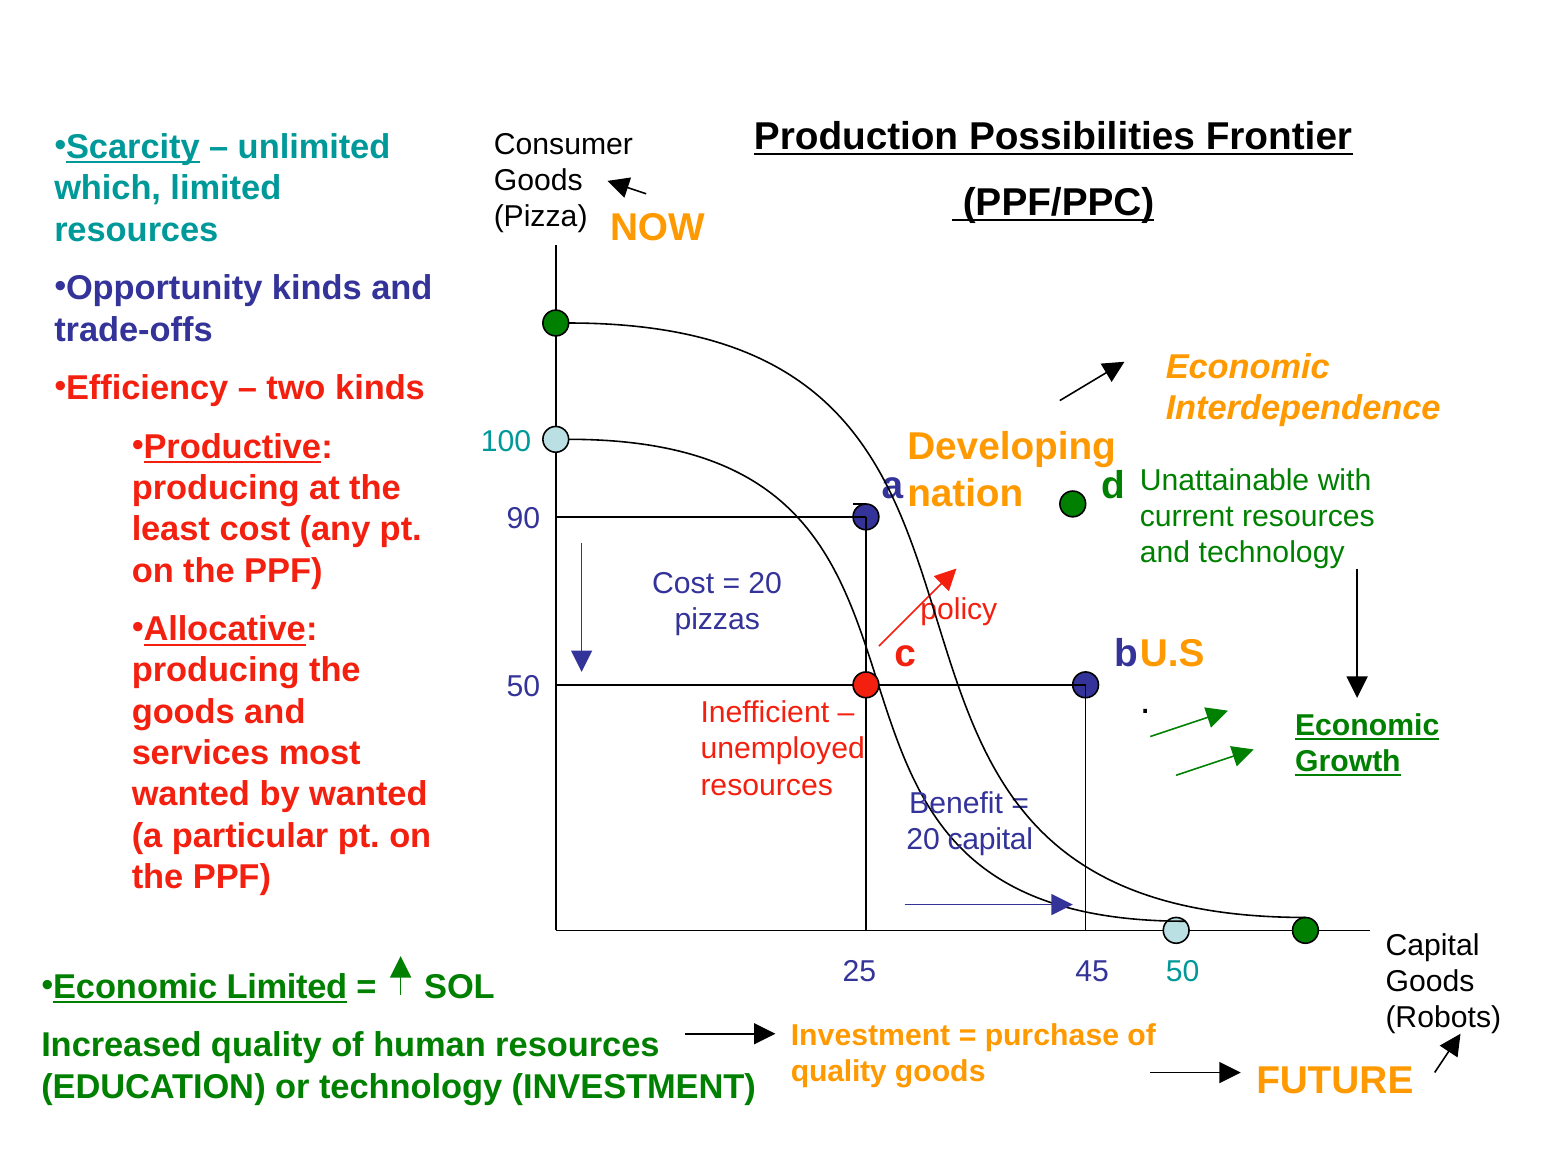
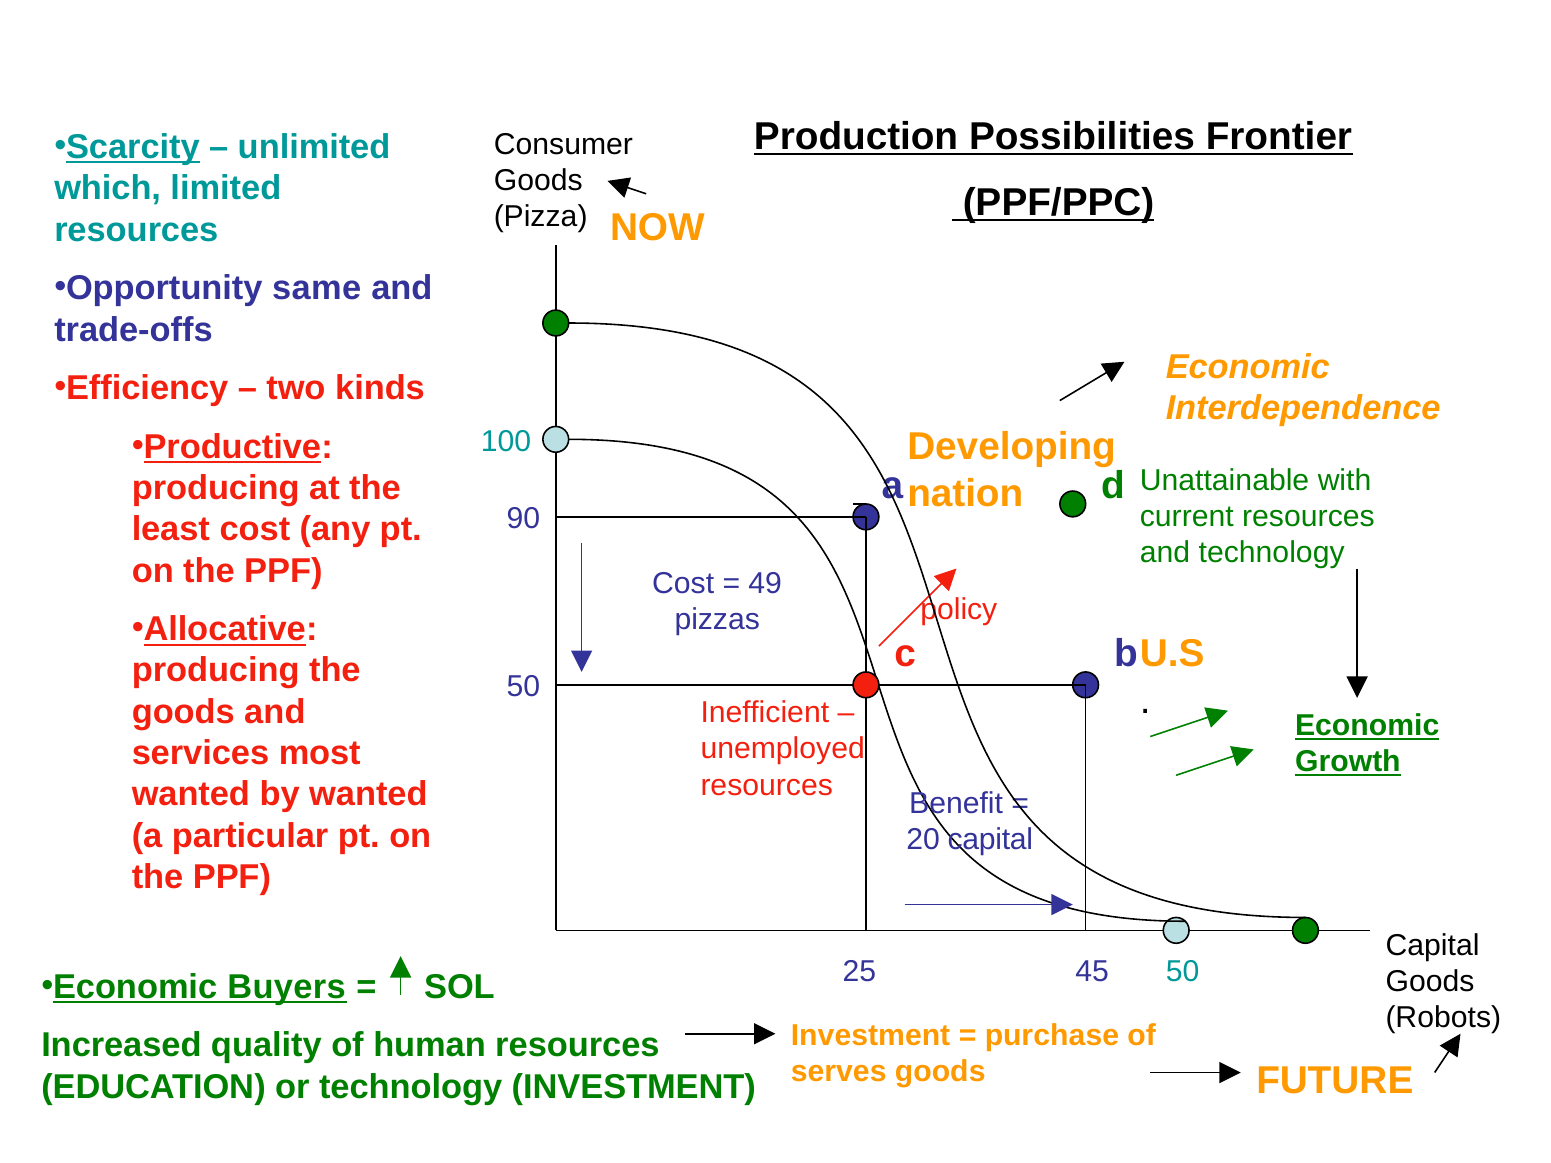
Opportunity kinds: kinds -> same (317, 288)
20: 20 -> 49 (765, 584)
Economic Limited: Limited -> Buyers (287, 987)
quality: quality -> serves (839, 1072)
